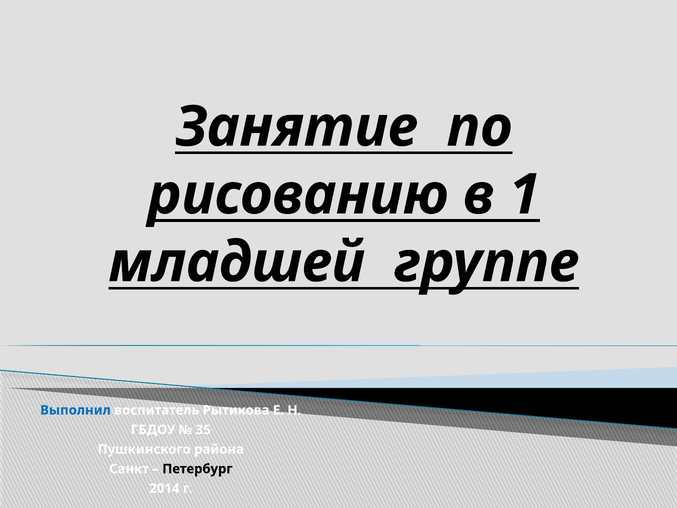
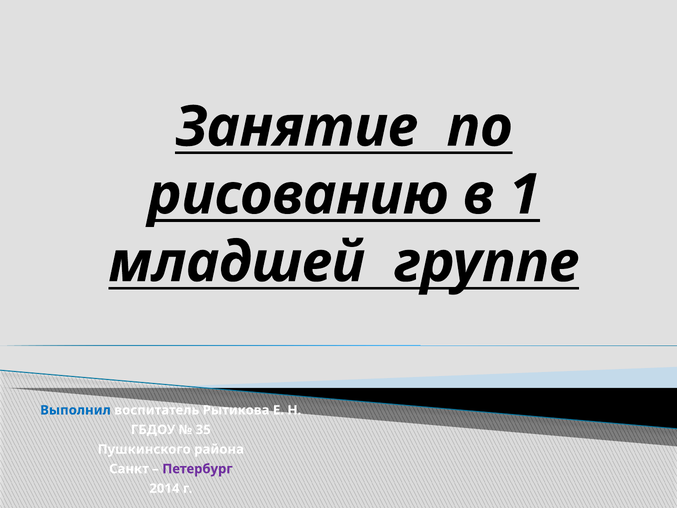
Петербург colour: black -> purple (197, 469)
